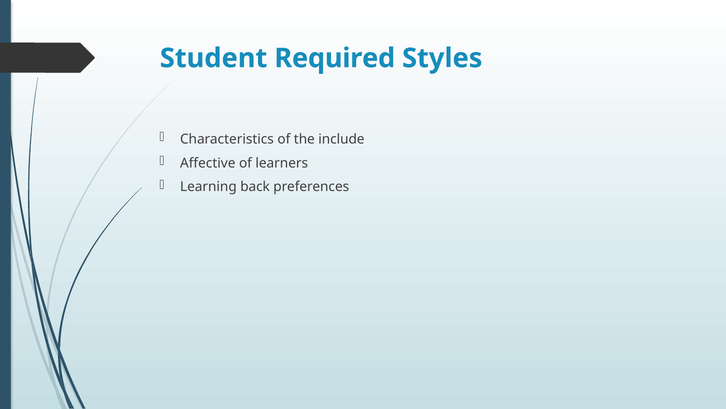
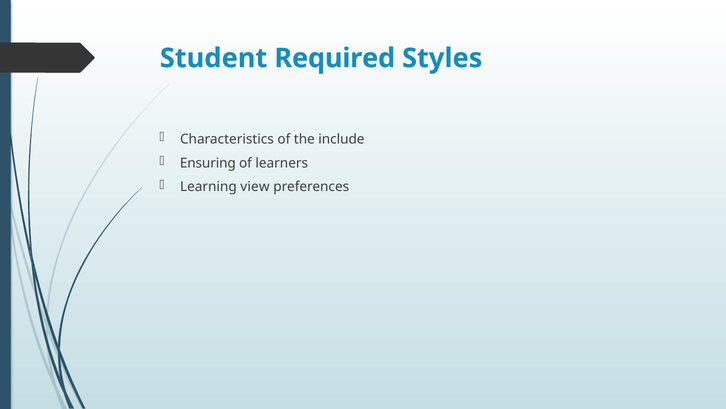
Affective: Affective -> Ensuring (208, 163)
back: back -> view (255, 187)
